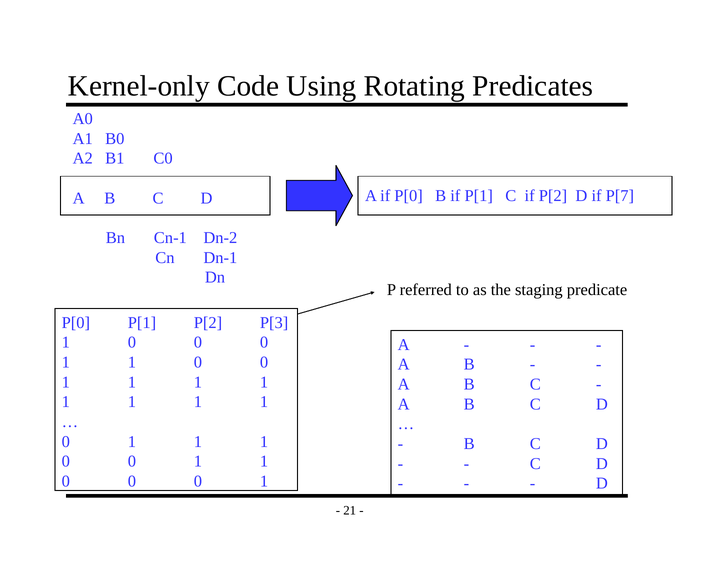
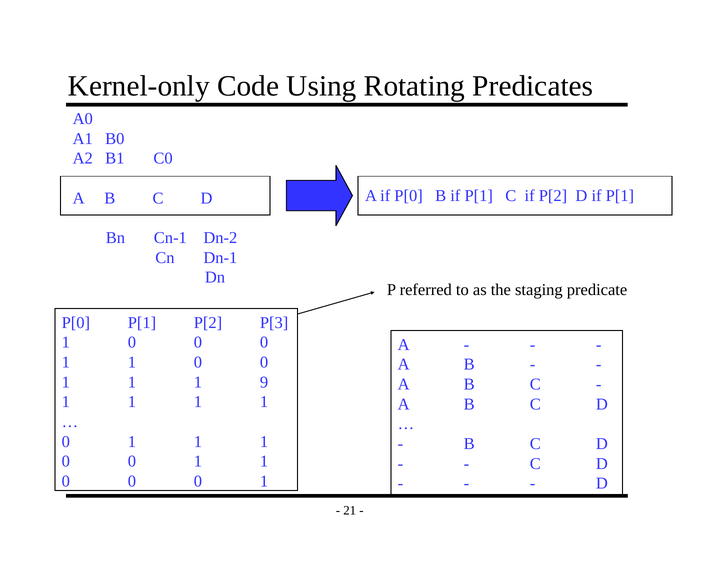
D if P[7: P[7 -> P[1 (620, 196)
1: 1 -> 9 (264, 382)
